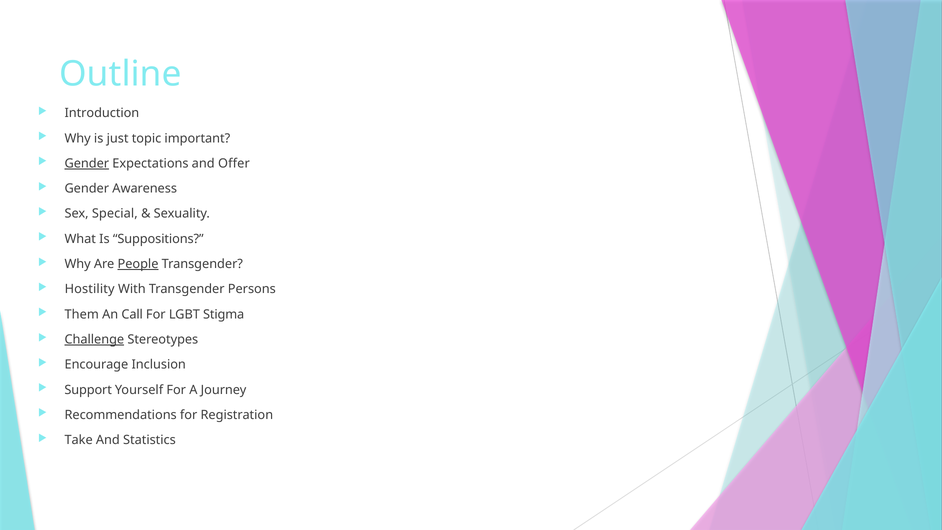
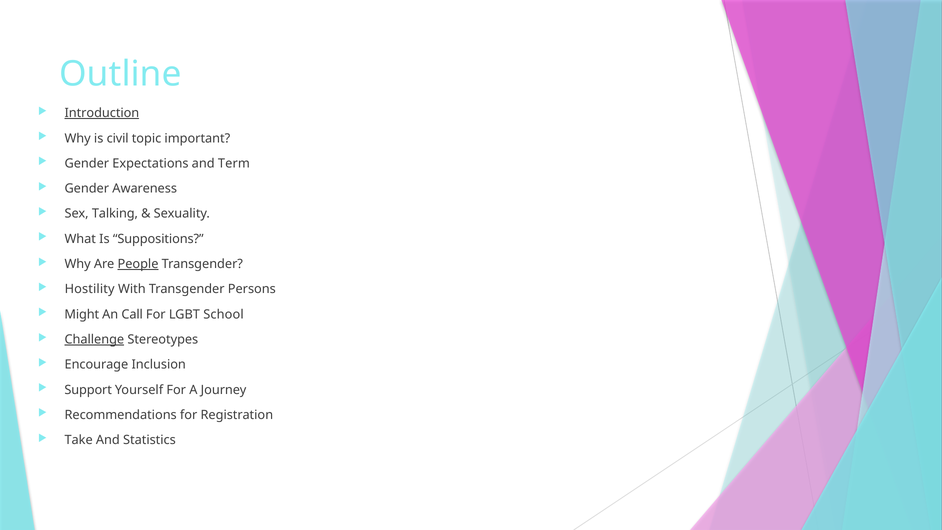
Introduction underline: none -> present (102, 113)
just: just -> civil (118, 138)
Gender underline: present -> none (87, 163)
Offer: Offer -> Term (234, 163)
Special: Special -> Talking (115, 214)
Them: Them -> Might (82, 314)
Stigma: Stigma -> School (224, 314)
